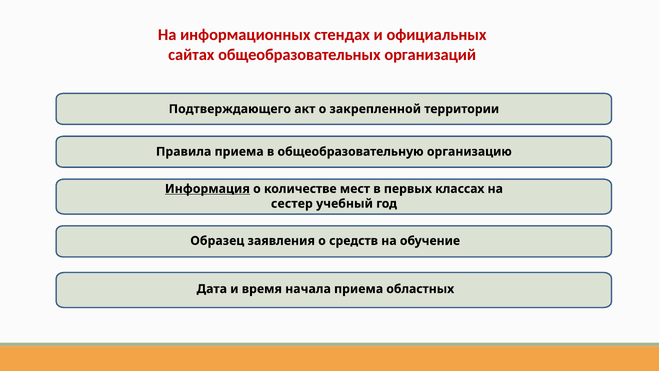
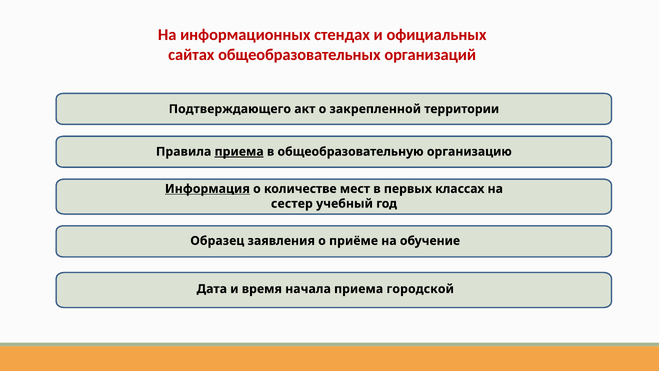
приема underline: none -> present (239, 152)
средств: средств -> приёме (354, 241)
областных: областных -> городской (420, 289)
